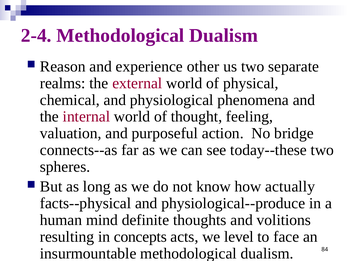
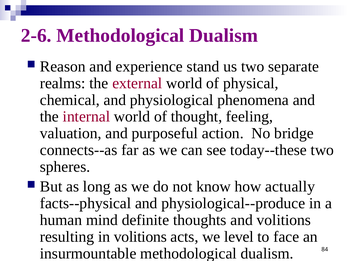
2-4: 2-4 -> 2-6 (36, 36)
other: other -> stand (203, 67)
in concepts: concepts -> volitions (140, 237)
